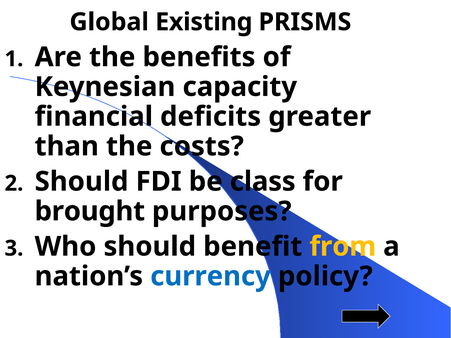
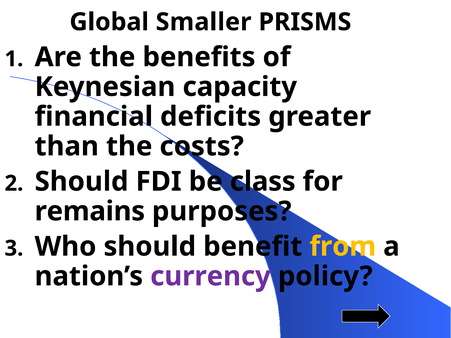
Existing: Existing -> Smaller (204, 22)
brought: brought -> remains (90, 211)
currency colour: blue -> purple (211, 276)
